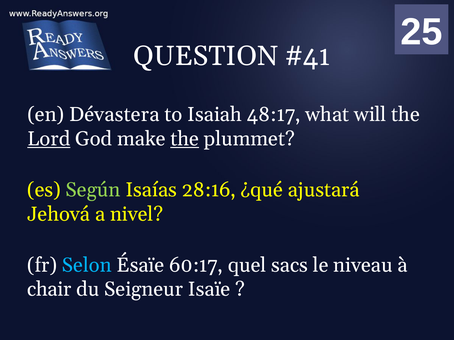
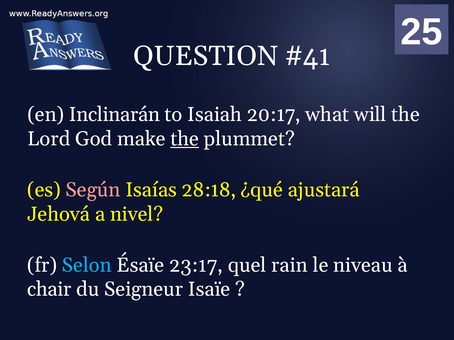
Dévastera: Dévastera -> Inclinarán (114, 115)
48:17: 48:17 -> 20:17 (274, 115)
Lord underline: present -> none (49, 139)
Según colour: light green -> pink (93, 190)
28:16: 28:16 -> 28:18 (209, 190)
60:17: 60:17 -> 23:17 (196, 265)
sacs: sacs -> rain (289, 265)
